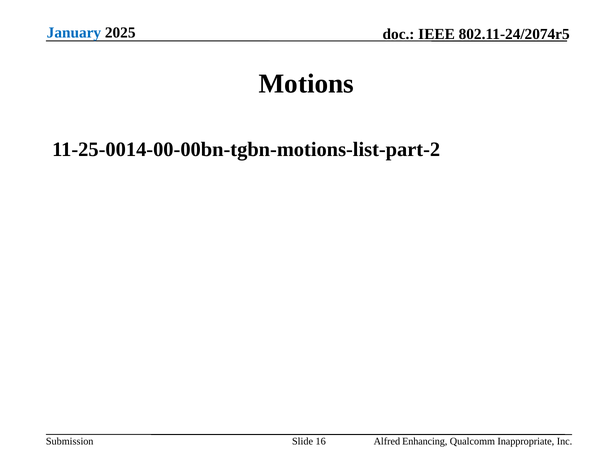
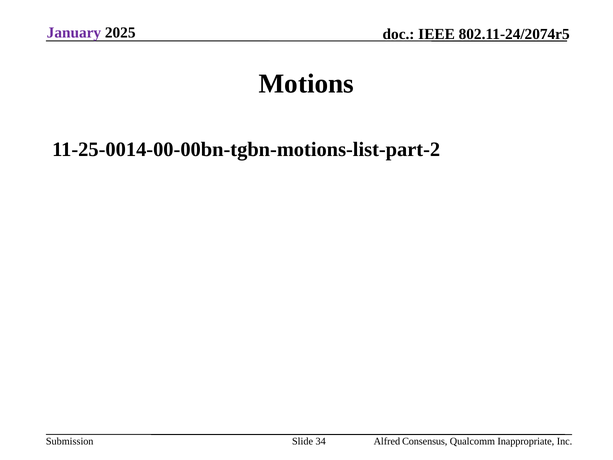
January colour: blue -> purple (74, 32)
16: 16 -> 34 (321, 441)
Enhancing: Enhancing -> Consensus (425, 441)
